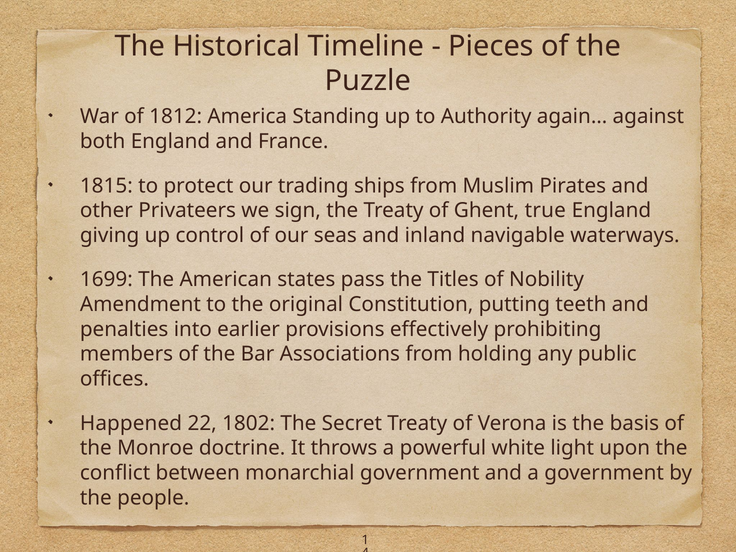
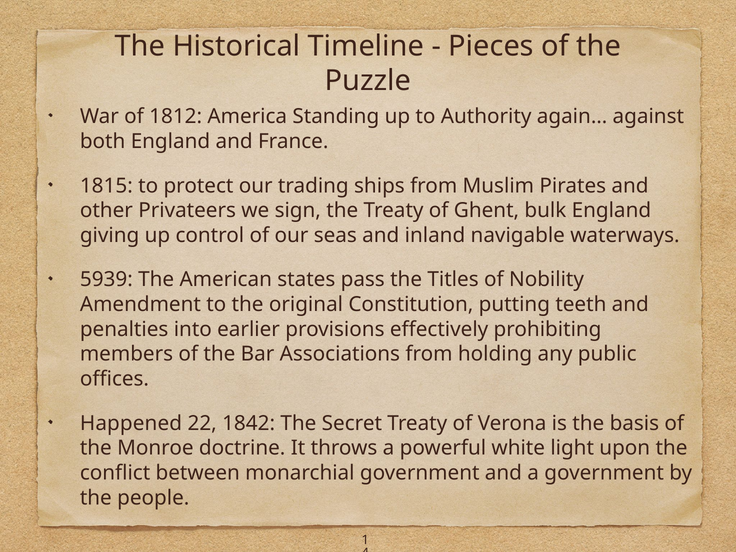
true: true -> bulk (545, 211)
1699: 1699 -> 5939 (106, 280)
1802: 1802 -> 1842 (249, 423)
